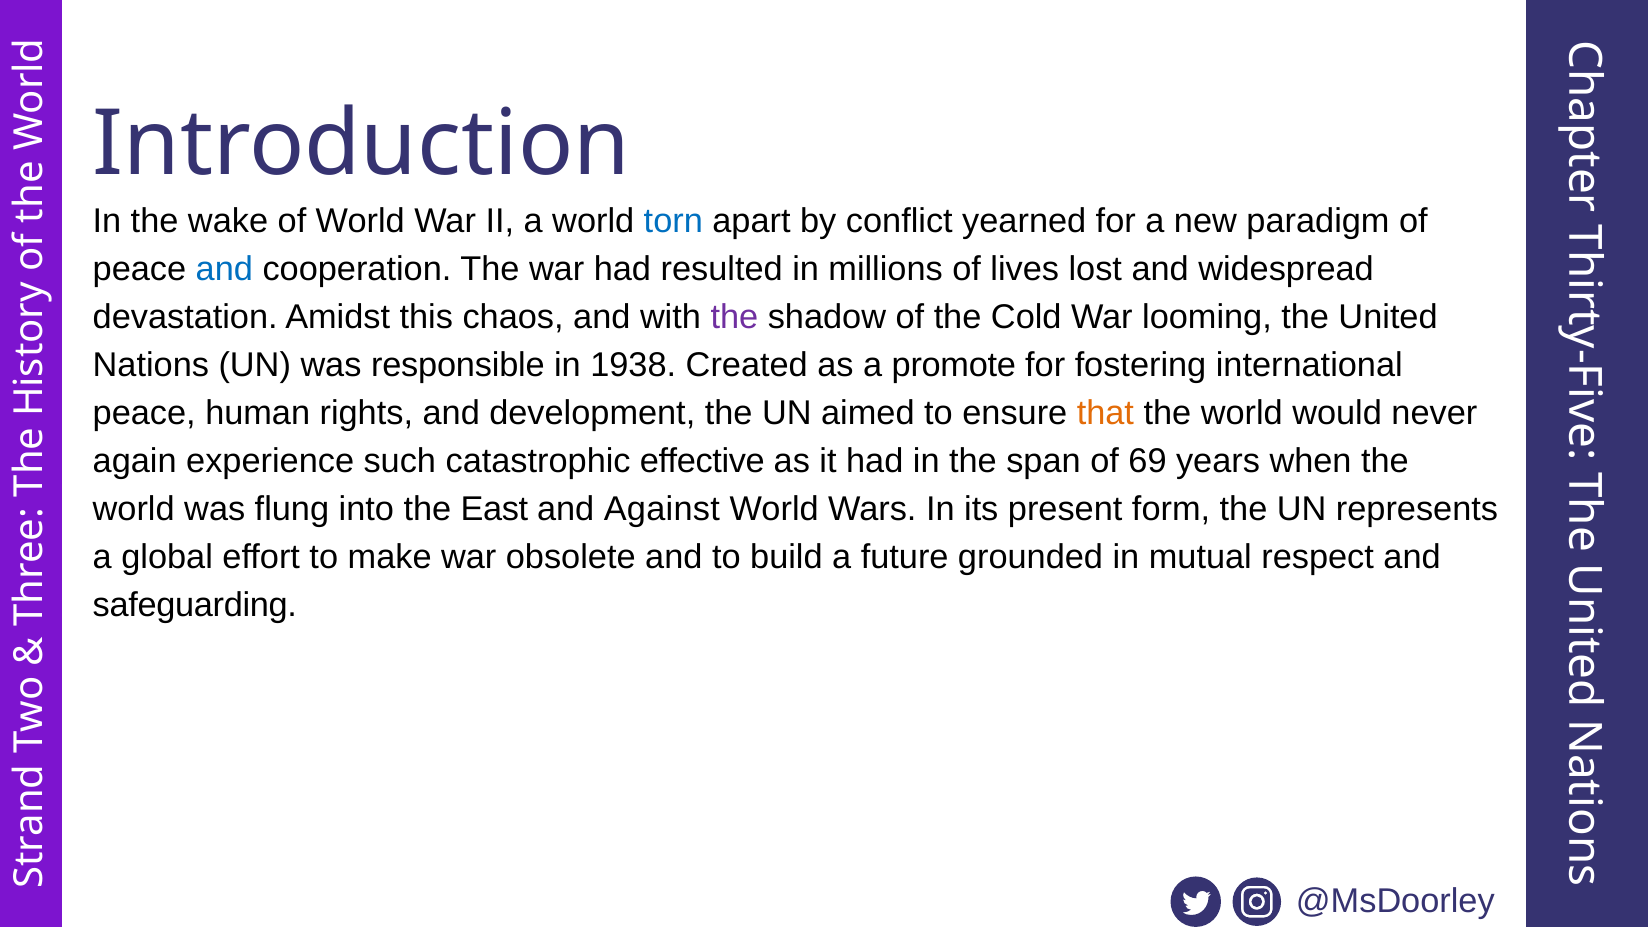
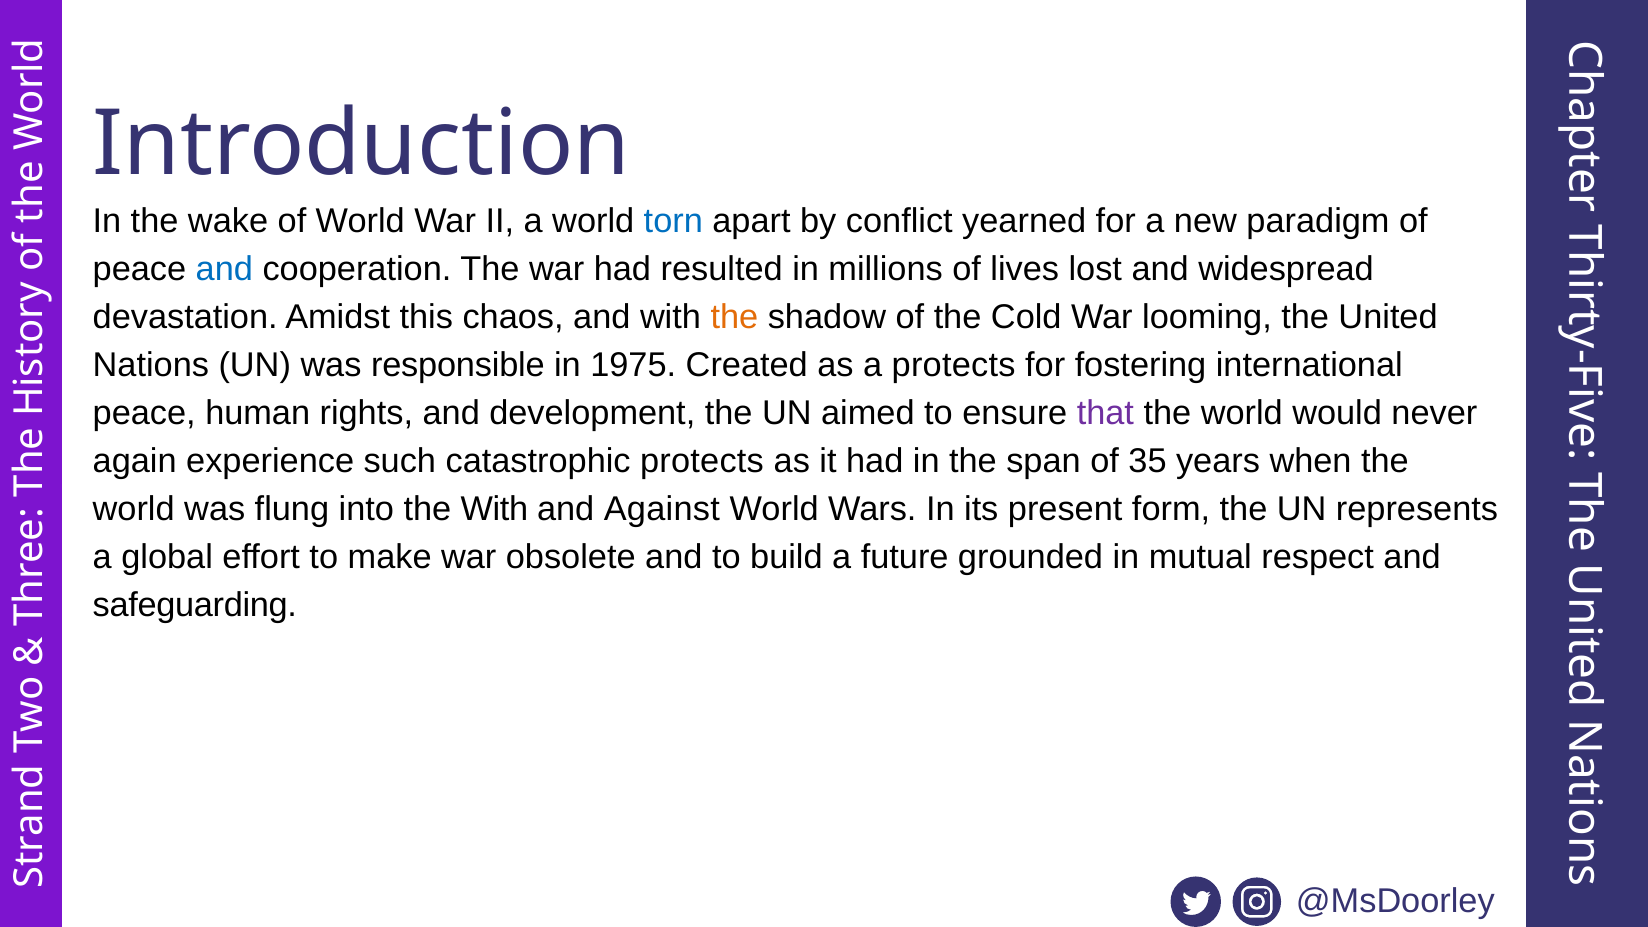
the colour: purple -> orange (734, 317)
1938: 1938 -> 1975 (633, 365)
a promote: promote -> protects (954, 365)
that colour: orange -> purple (1105, 413)
catastrophic effective: effective -> protects (702, 461)
69: 69 -> 35 (1148, 461)
the East: East -> With (494, 509)
